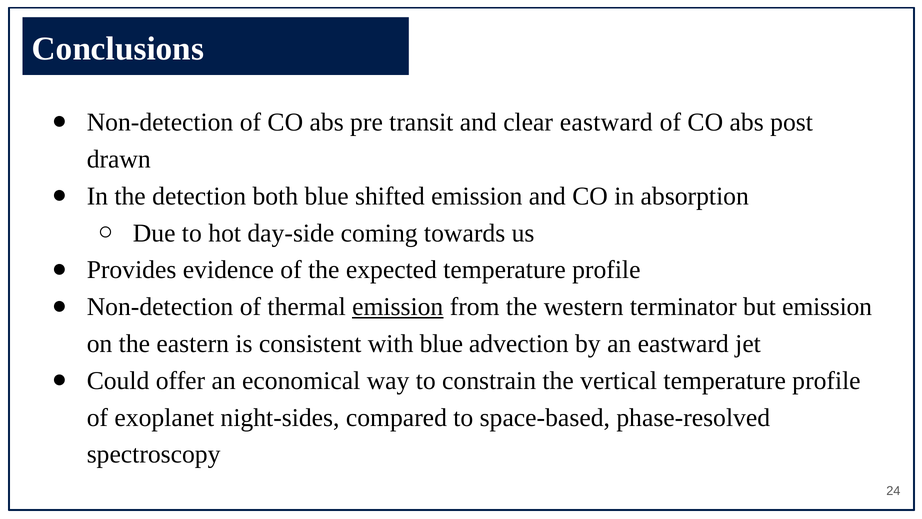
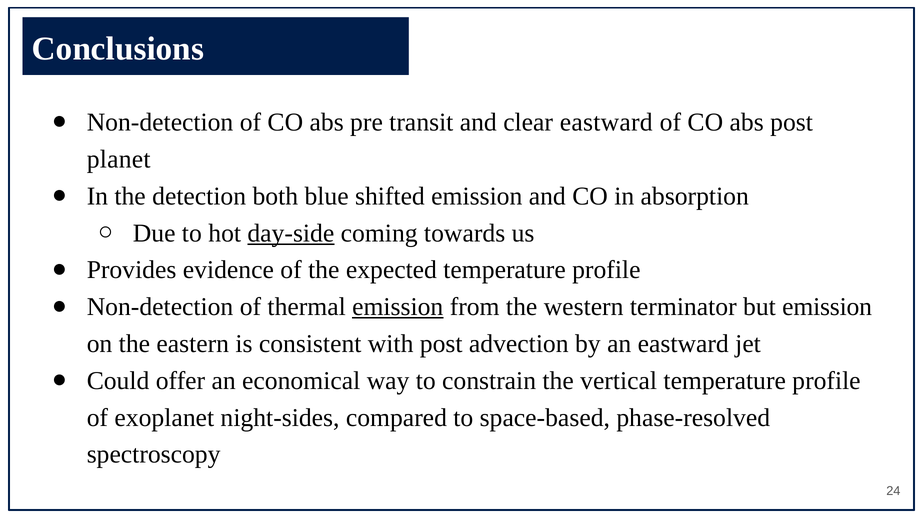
drawn: drawn -> planet (119, 159)
day-side underline: none -> present (291, 233)
with blue: blue -> post (441, 344)
